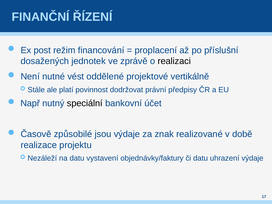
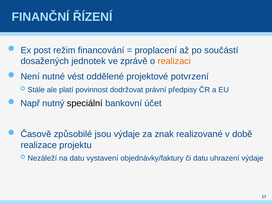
příslušní: příslušní -> součástí (221, 50)
realizaci colour: black -> orange (174, 61)
vertikálně: vertikálně -> potvrzení (190, 77)
